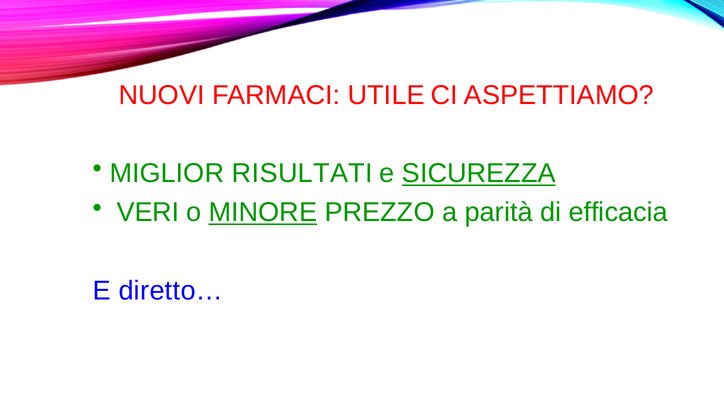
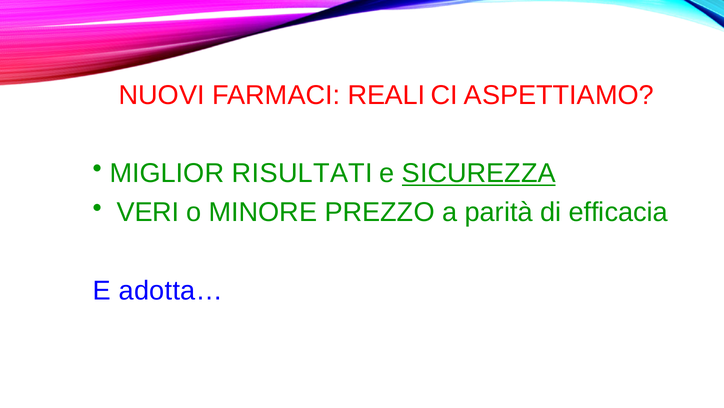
UTILE: UTILE -> REALI (386, 95)
MINORE underline: present -> none (263, 212)
diretto…: diretto… -> adotta… (171, 290)
